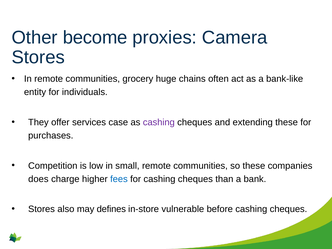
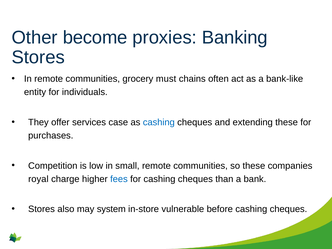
Camera: Camera -> Banking (235, 37)
huge: huge -> must (166, 79)
cashing colour: purple -> blue (159, 122)
does: does -> royal (38, 179)
defines: defines -> system (111, 209)
